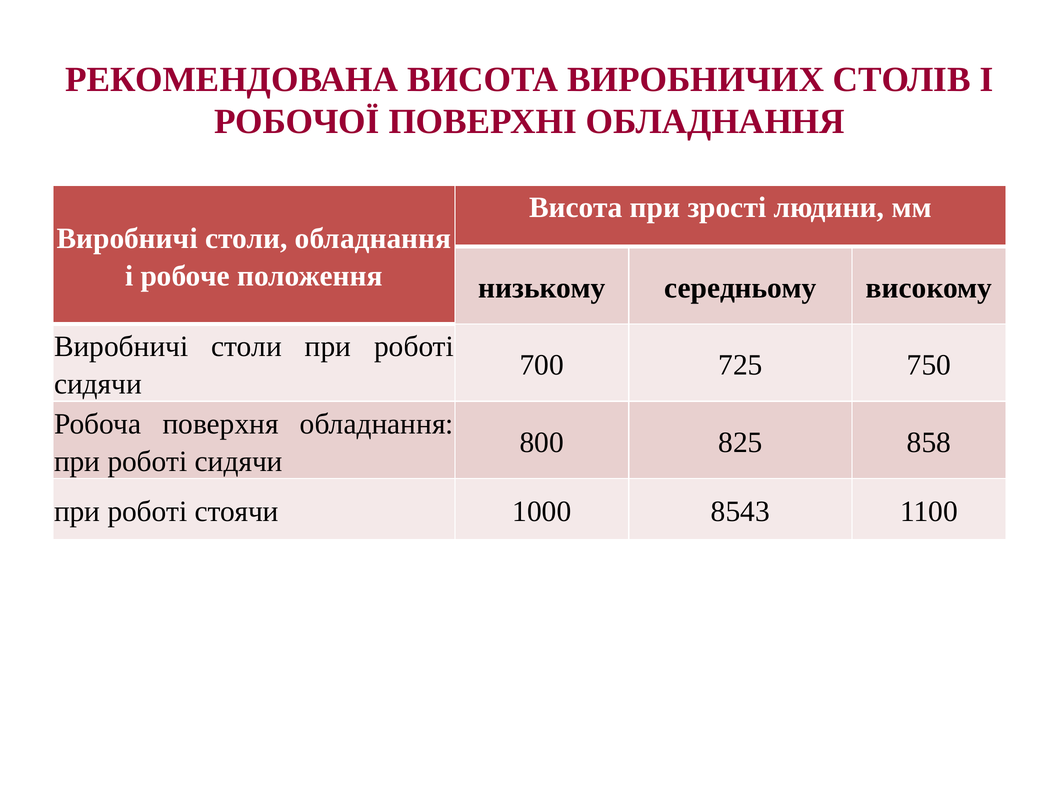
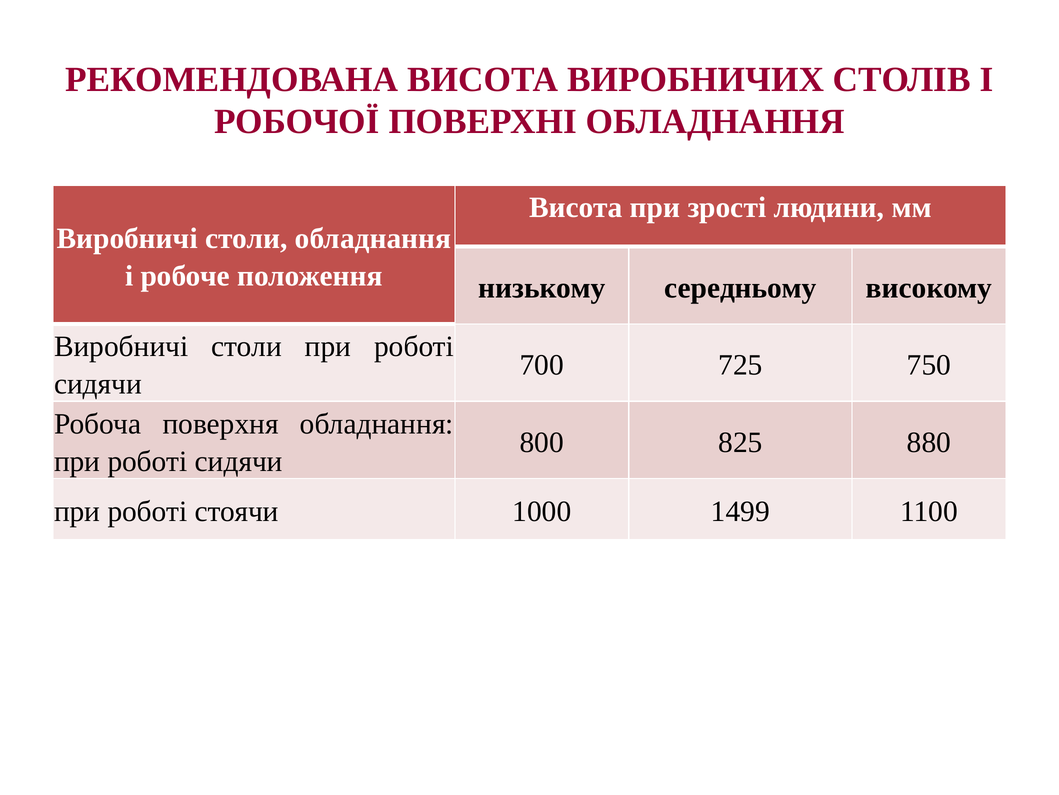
858: 858 -> 880 (929, 442)
8543: 8543 -> 1499 (740, 511)
